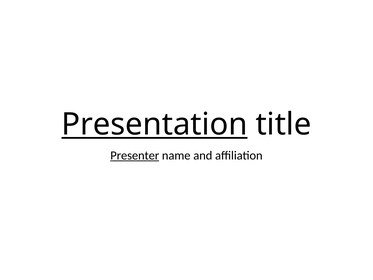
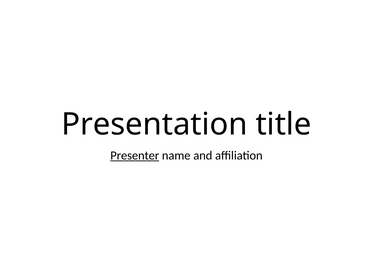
Presentation underline: present -> none (154, 124)
